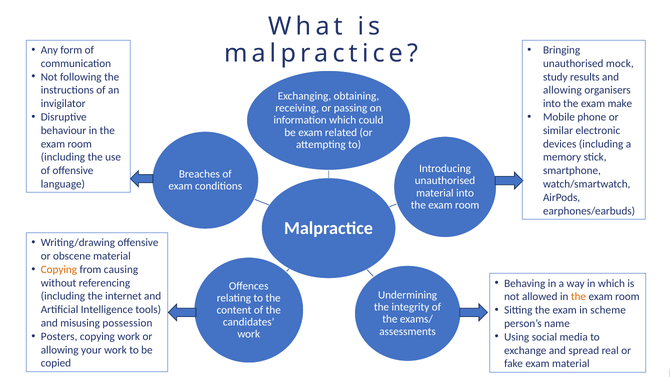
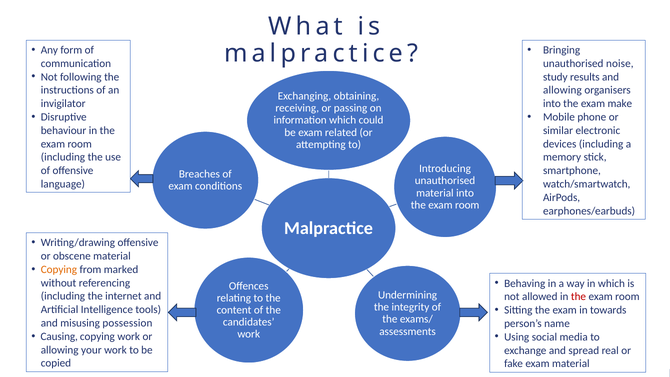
mock: mock -> noise (620, 63)
causing: causing -> marked (121, 269)
the colour: orange -> red (578, 297)
scheme: scheme -> towards (608, 310)
Posters: Posters -> Causing (59, 336)
